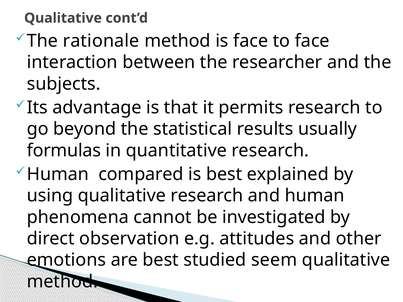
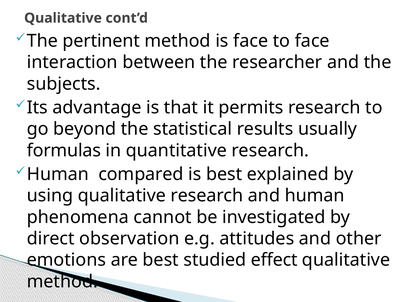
rationale: rationale -> pertinent (101, 41)
seem: seem -> effect (274, 260)
